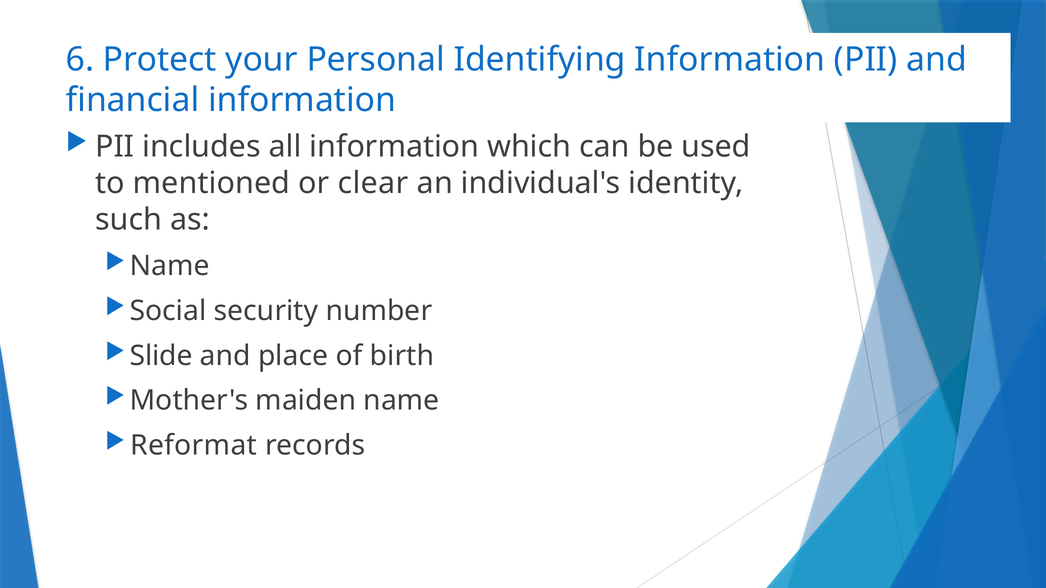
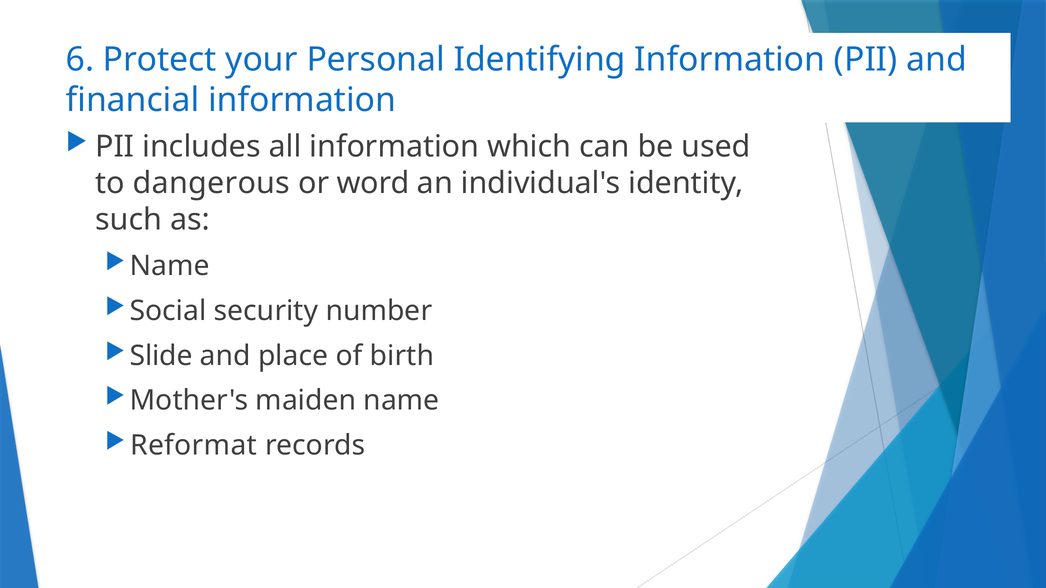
mentioned: mentioned -> dangerous (211, 183)
clear: clear -> word (373, 183)
